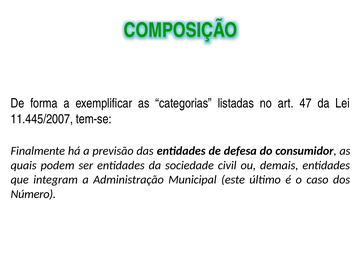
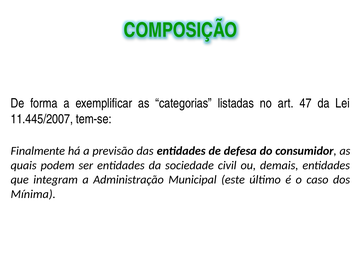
Número: Número -> Mínima (33, 194)
